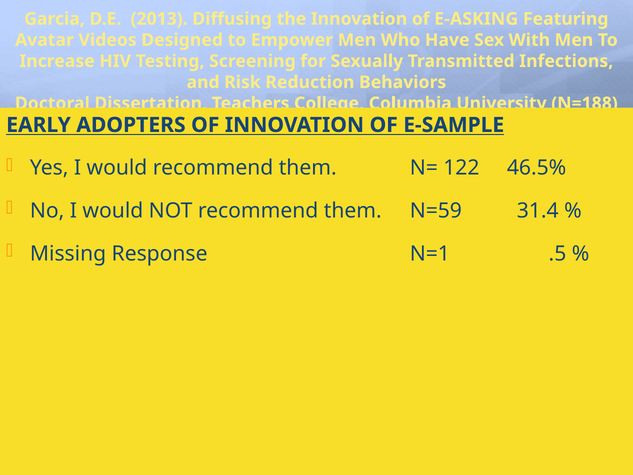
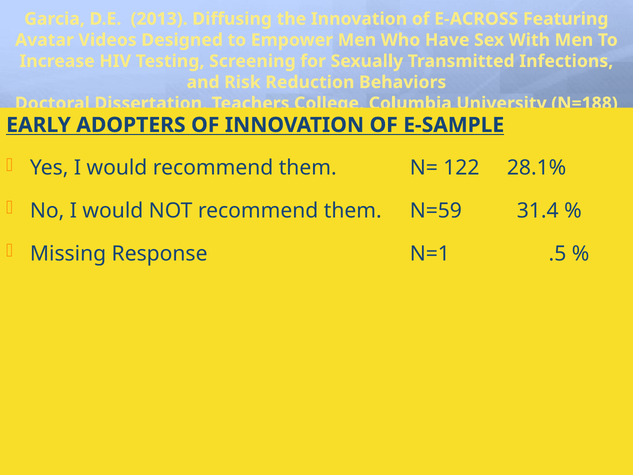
E-ASKING: E-ASKING -> E-ACROSS (476, 19)
46.5%: 46.5% -> 28.1% (537, 168)
